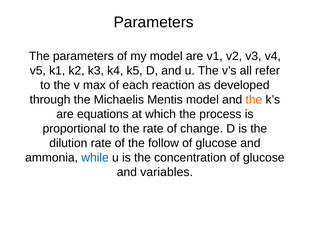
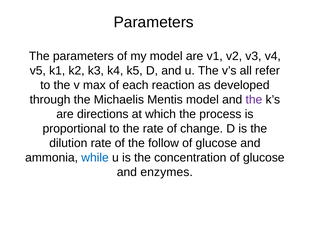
the colour: orange -> purple (254, 100)
equations: equations -> directions (103, 114)
variables: variables -> enzymes (167, 172)
